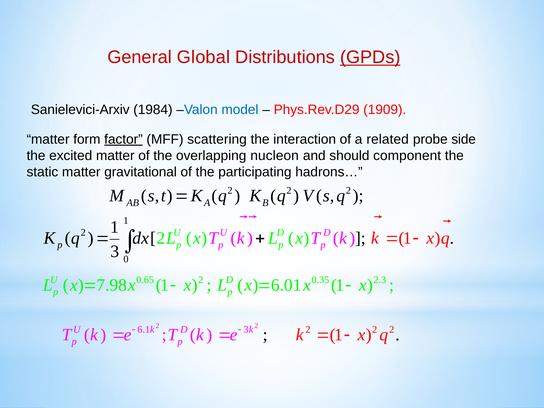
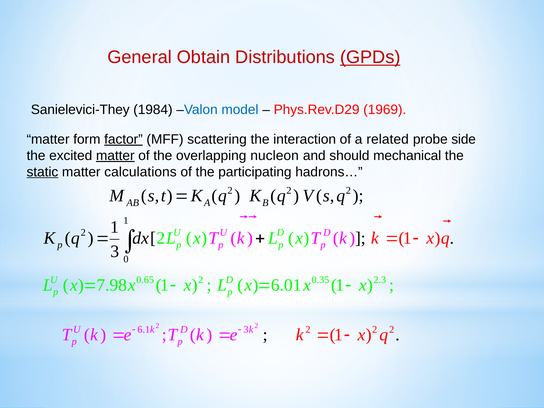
Global: Global -> Obtain (204, 57)
Sanielevici-Arxiv: Sanielevici-Arxiv -> Sanielevici-They (80, 110)
1909: 1909 -> 1969 (385, 110)
matter underline: none -> present (115, 156)
component: component -> mechanical (407, 156)
static underline: none -> present (42, 172)
gravitational: gravitational -> calculations (140, 172)
